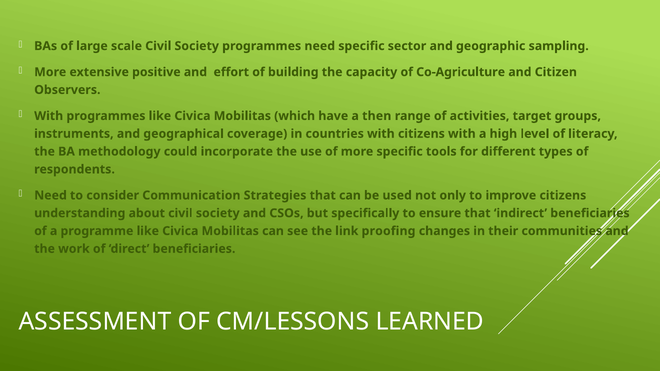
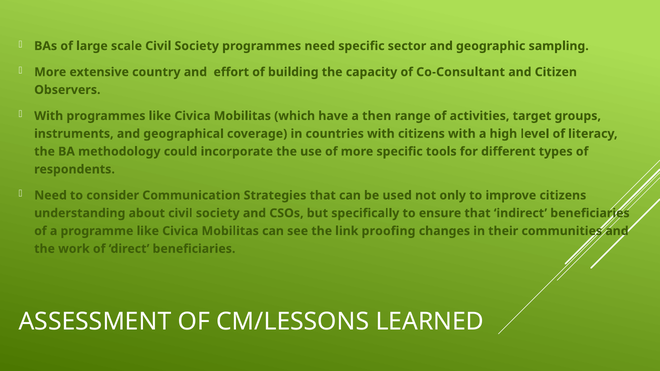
positive: positive -> country (156, 72)
Co-Agriculture: Co-Agriculture -> Co-Consultant (461, 72)
